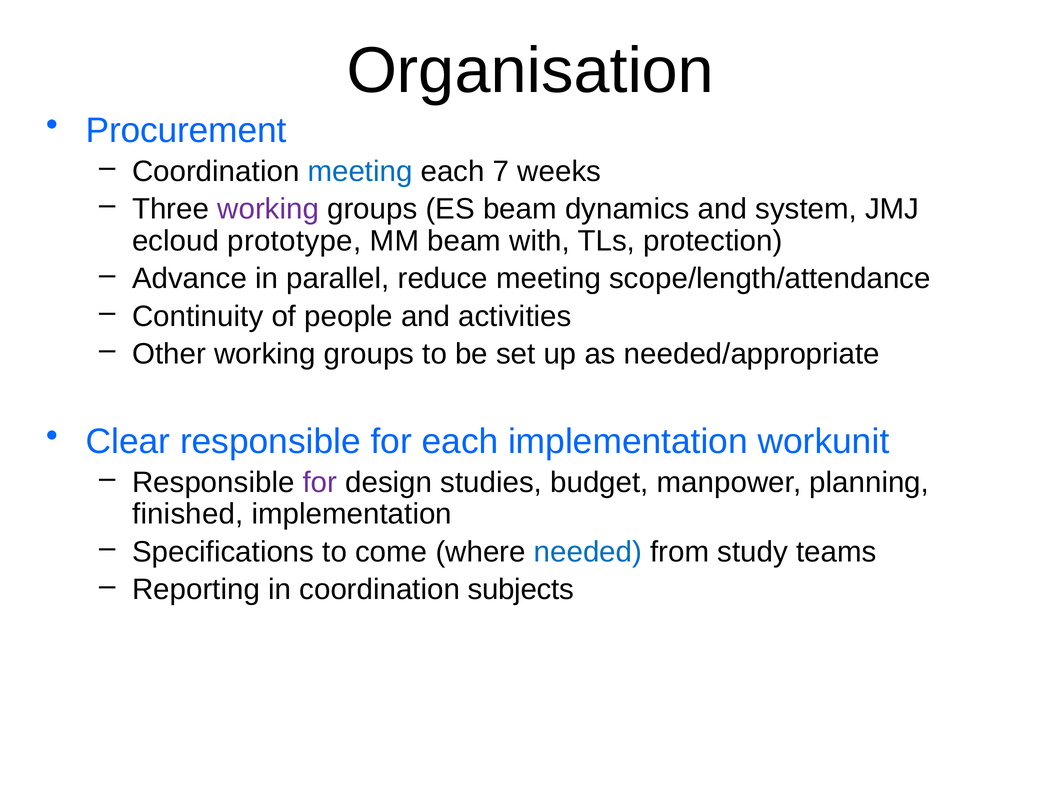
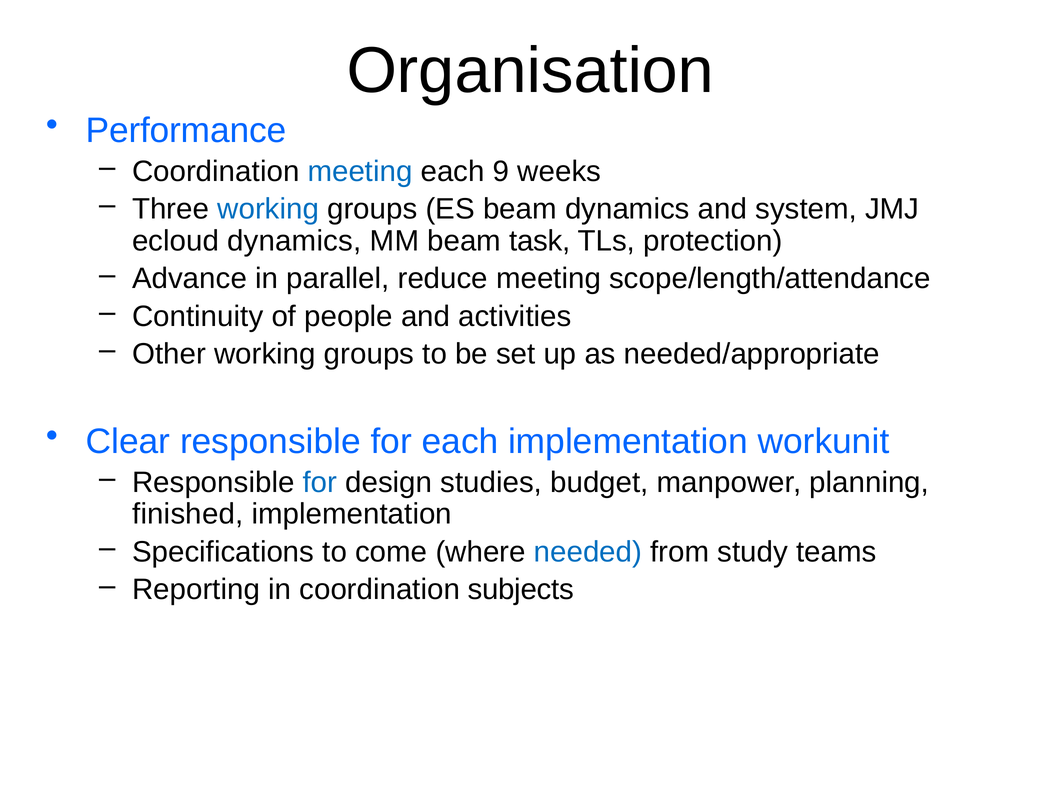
Procurement: Procurement -> Performance (186, 130)
7: 7 -> 9 (501, 171)
working colour: purple -> blue (268, 209)
ecloud prototype: prototype -> dynamics (294, 241)
with: with -> task (540, 241)
for colour: purple -> blue (320, 482)
